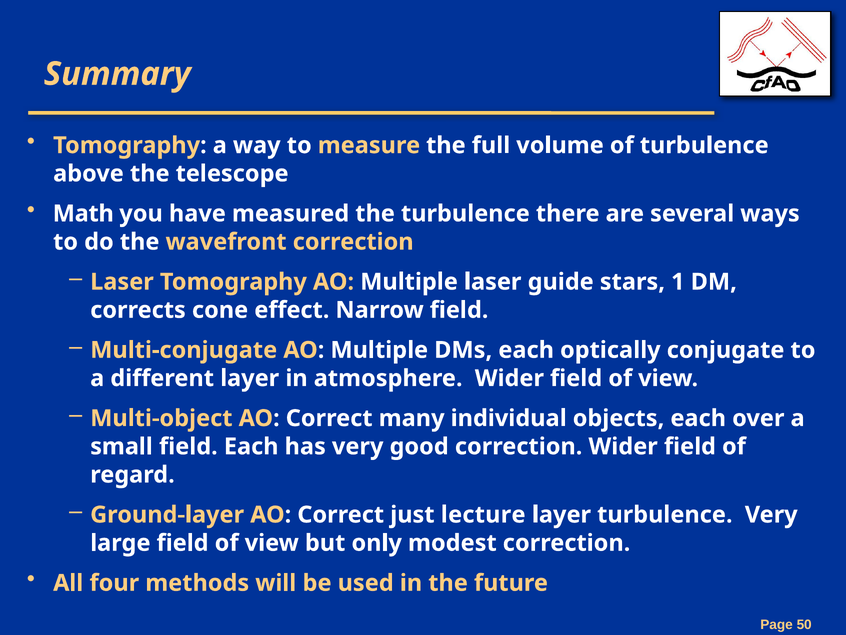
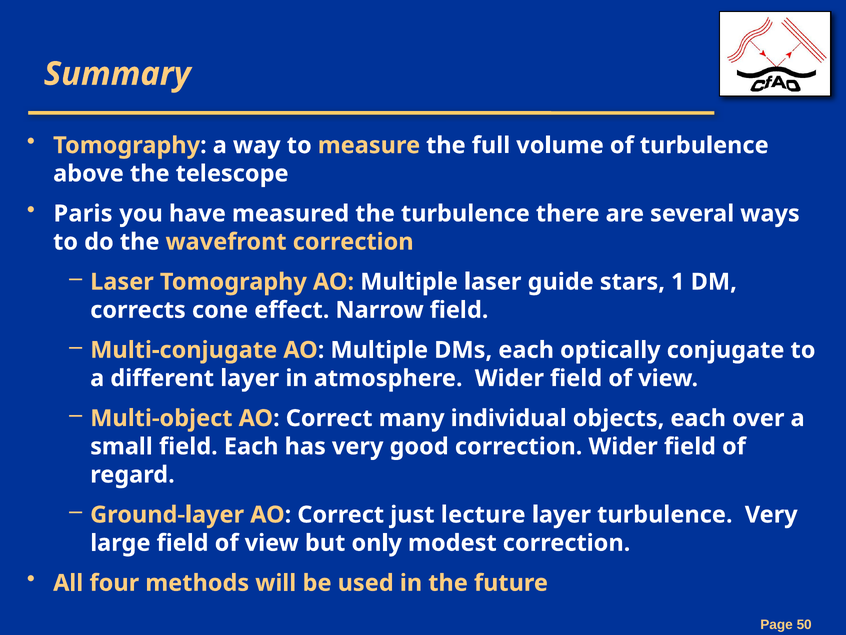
Math: Math -> Paris (83, 213)
